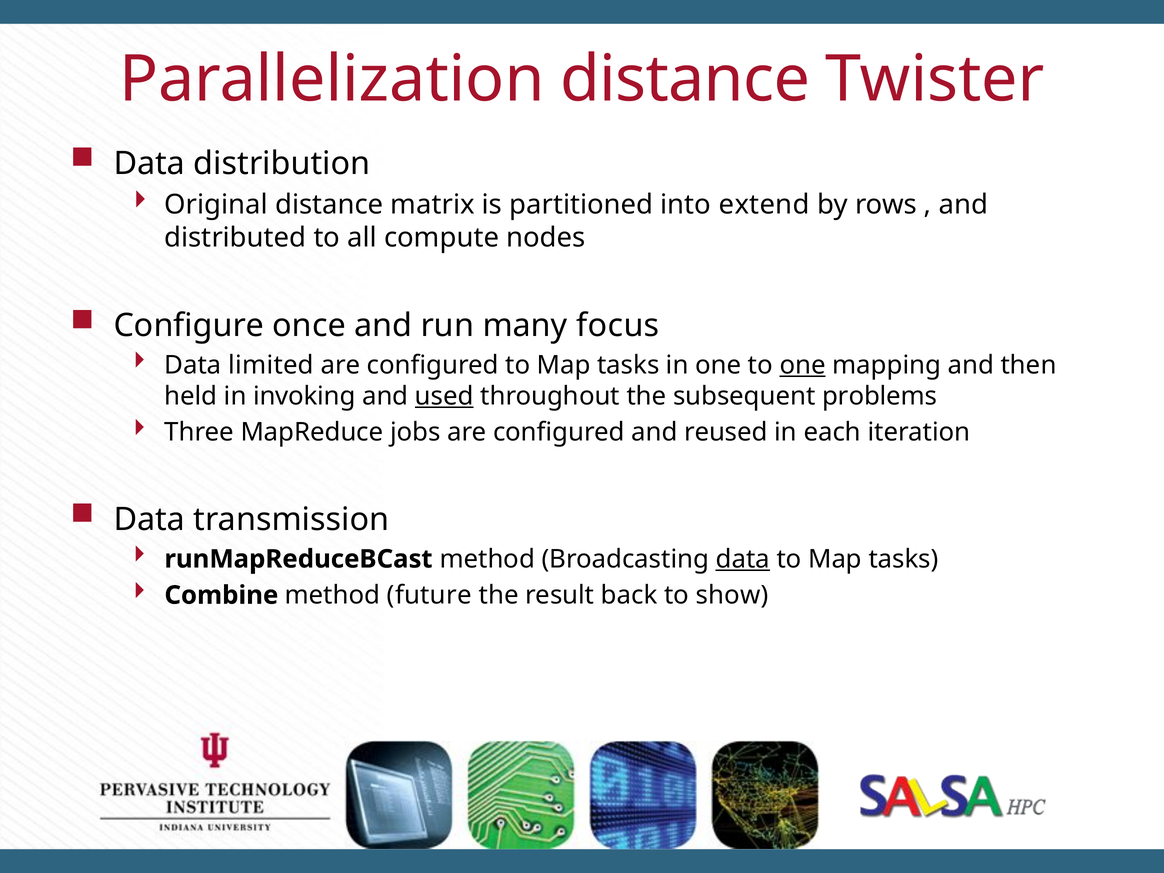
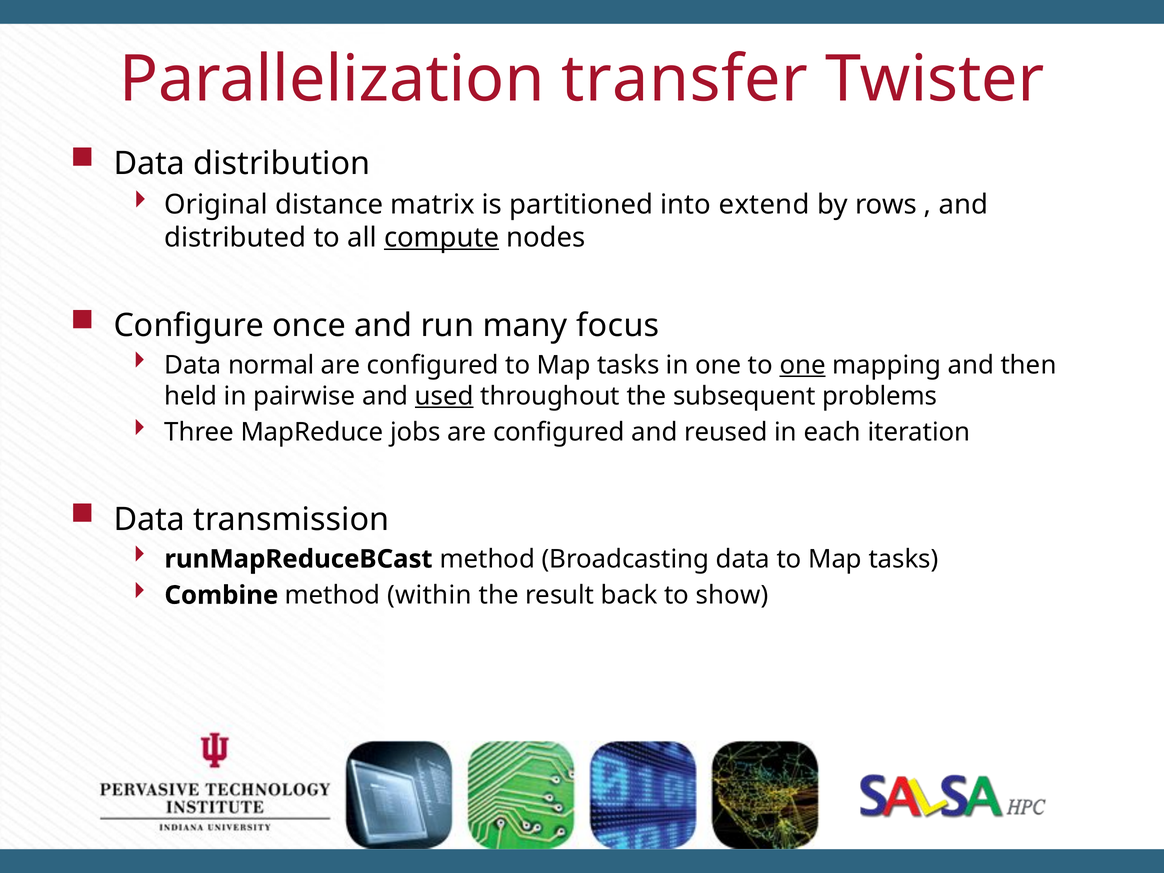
Parallelization distance: distance -> transfer (685, 79)
compute underline: none -> present (442, 237)
limited: limited -> normal (271, 365)
invoking: invoking -> pairwise (304, 396)
data underline: present -> none (743, 559)
future: future -> within (429, 595)
